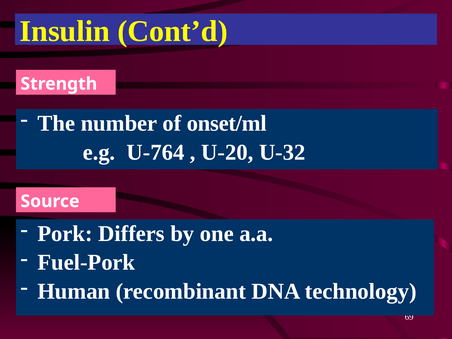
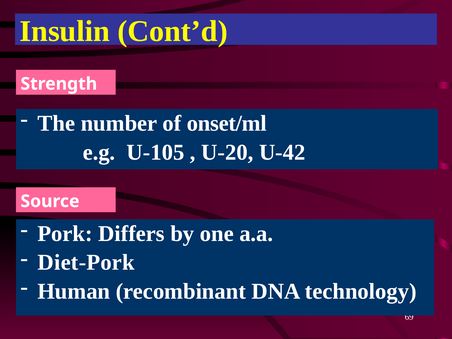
U-764: U-764 -> U-105 (155, 152)
U-32: U-32 -> U-42 (282, 152)
Fuel-Pork: Fuel-Pork -> Diet-Pork (86, 263)
